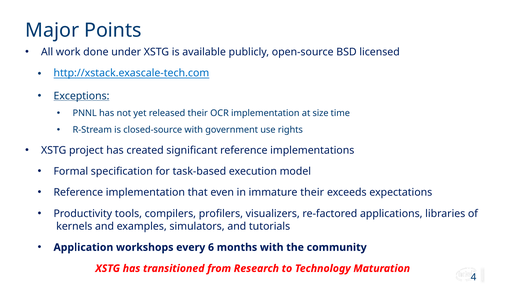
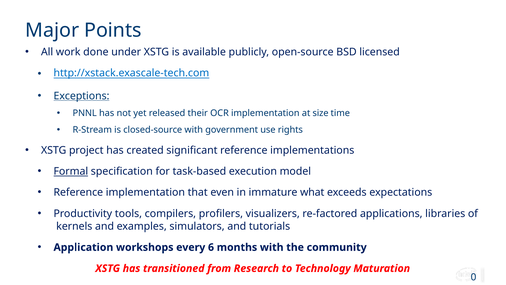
Formal underline: none -> present (71, 171)
immature their: their -> what (312, 192)
4: 4 -> 0 (474, 277)
